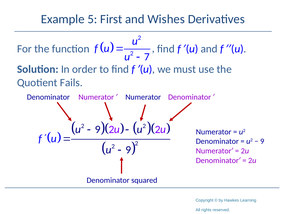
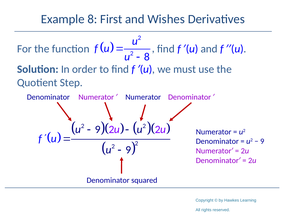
Example 5: 5 -> 8 (92, 19)
7: 7 -> 8 (147, 57)
Fails: Fails -> Step (71, 83)
